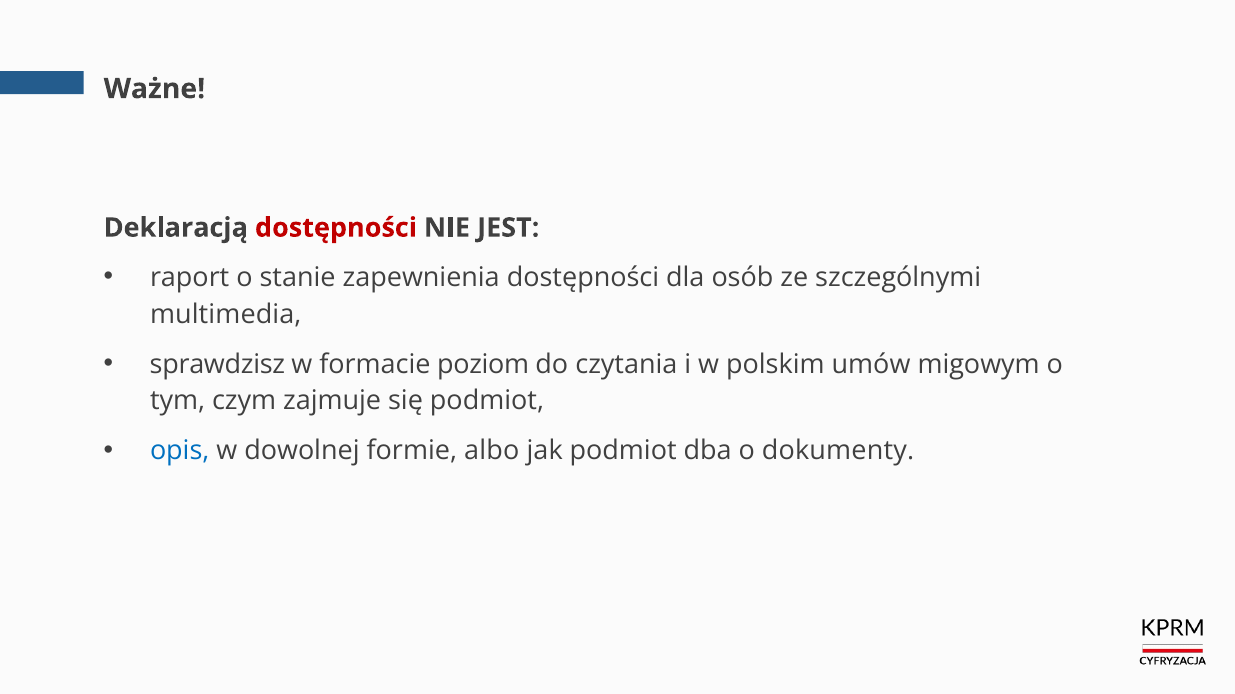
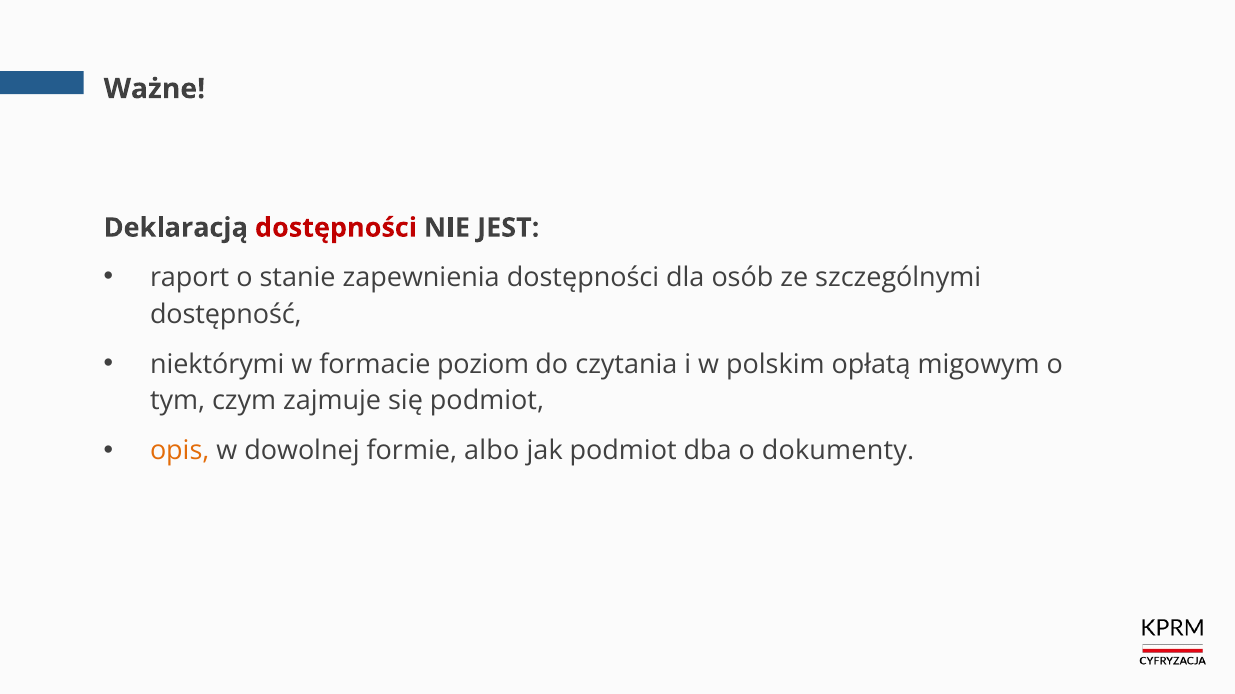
multimedia: multimedia -> dostępność (226, 315)
sprawdzisz: sprawdzisz -> niektórymi (217, 365)
umów: umów -> opłatą (871, 365)
opis colour: blue -> orange (180, 451)
